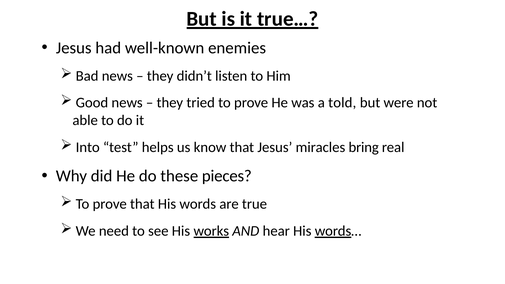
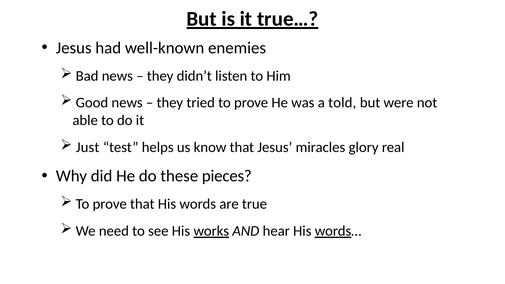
Into: Into -> Just (88, 147)
bring: bring -> glory (364, 147)
